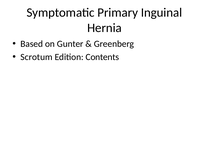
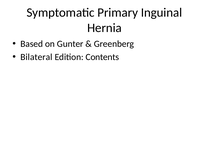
Scrotum: Scrotum -> Bilateral (36, 57)
